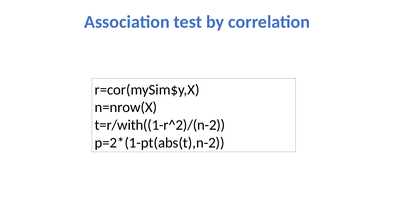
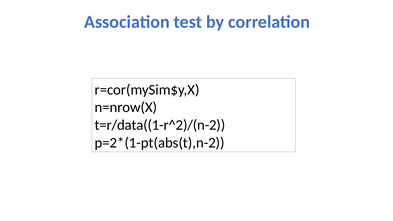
t=r/with((1-r^2)/(n-2: t=r/with((1-r^2)/(n-2 -> t=r/data((1-r^2)/(n-2 (160, 125)
